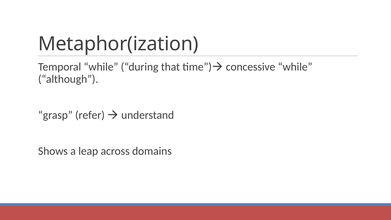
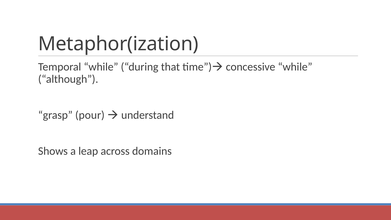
refer: refer -> pour (90, 115)
